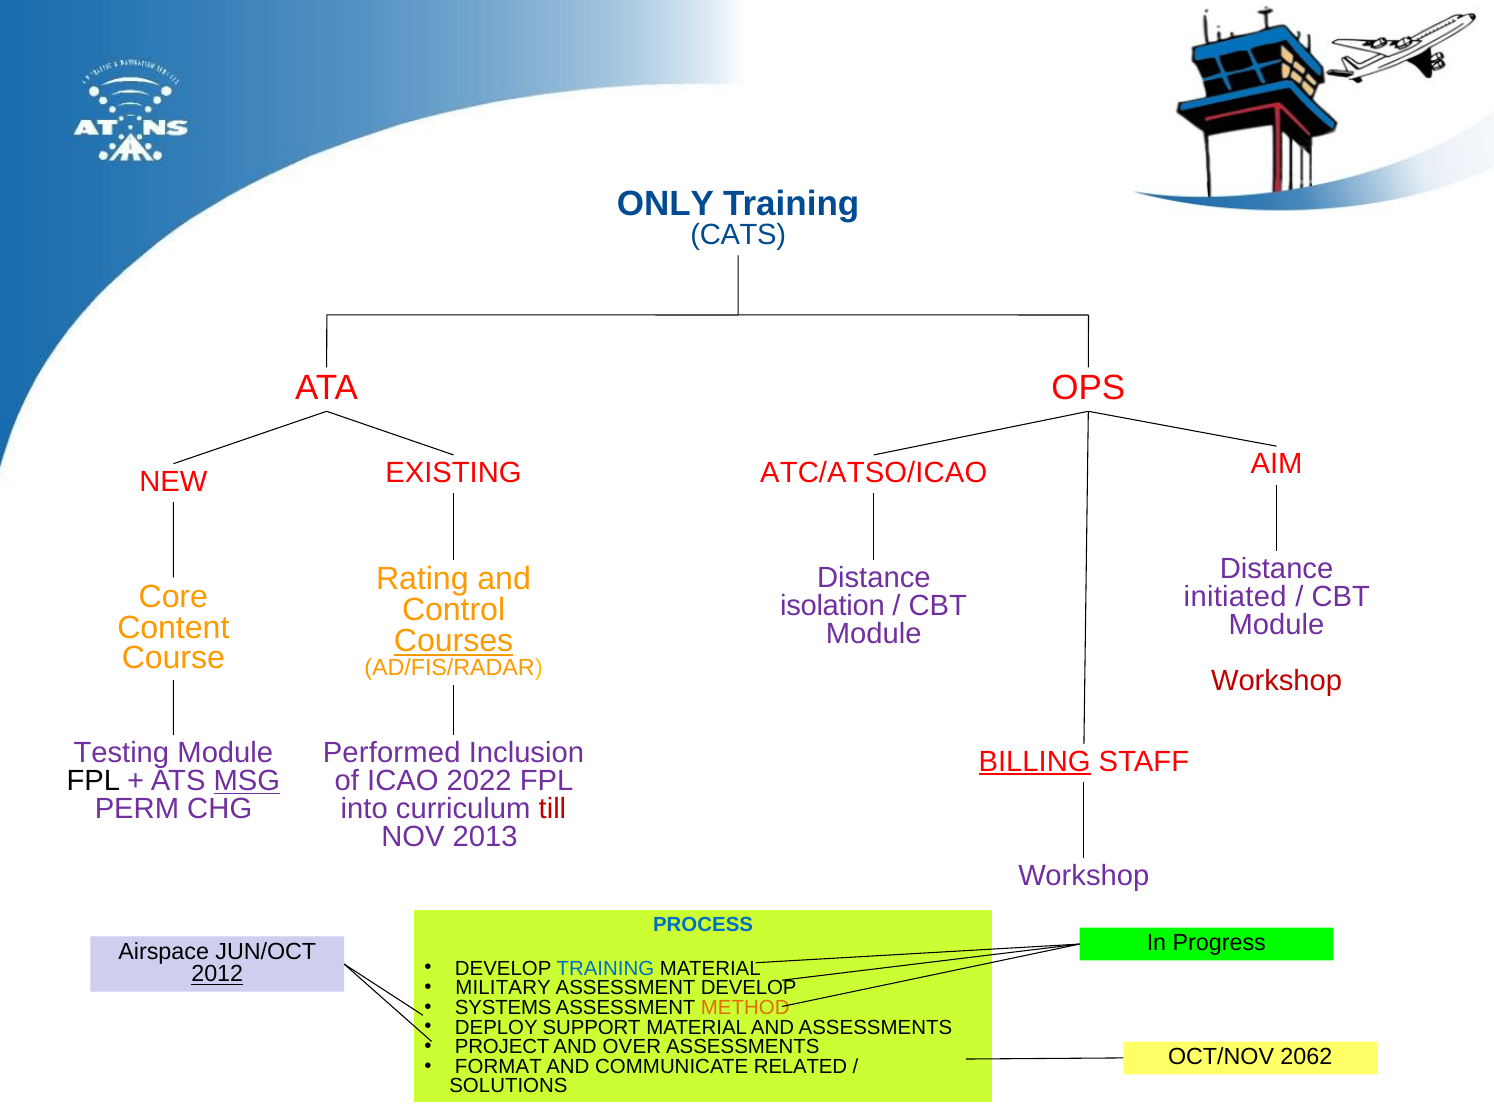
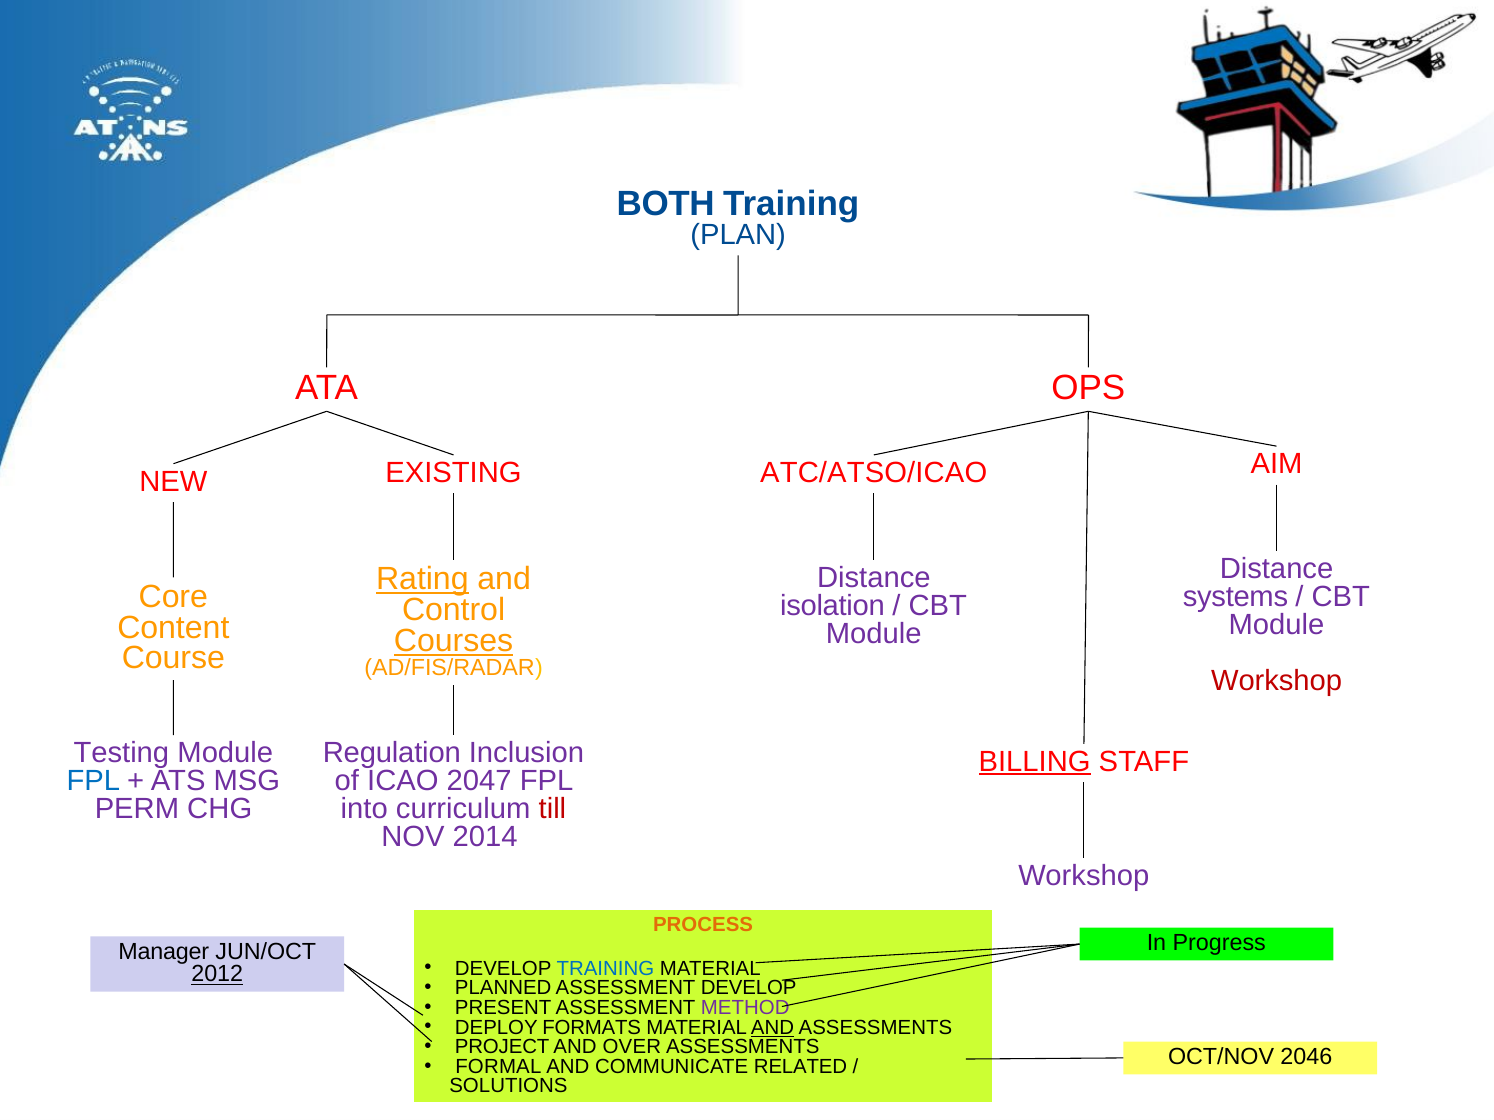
ONLY: ONLY -> BOTH (666, 204)
CATS: CATS -> PLAN (738, 235)
Rating underline: none -> present (422, 579)
initiated: initiated -> systems (1235, 597)
Performed: Performed -> Regulation (392, 753)
FPL colour: black -> blue (93, 781)
MSG underline: present -> none (247, 781)
2022: 2022 -> 2047 (479, 781)
2013: 2013 -> 2014 (485, 837)
PROCESS colour: blue -> orange (703, 924)
Airspace: Airspace -> Manager (164, 952)
MILITARY: MILITARY -> PLANNED (503, 988)
SYSTEMS: SYSTEMS -> PRESENT (503, 1008)
METHOD colour: orange -> purple (745, 1008)
SUPPORT: SUPPORT -> FORMATS (592, 1027)
AND underline: none -> present (773, 1027)
2062: 2062 -> 2046 (1306, 1057)
FORMAT: FORMAT -> FORMAL (498, 1066)
